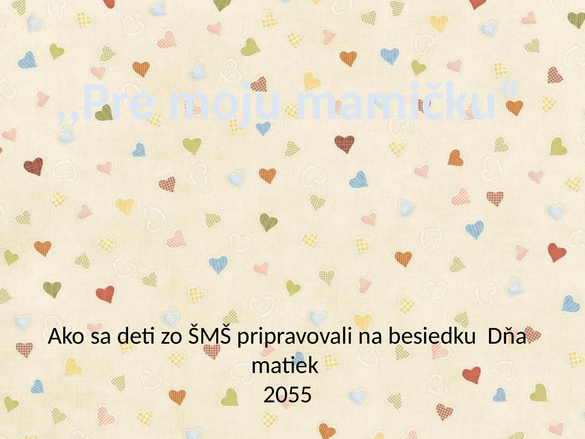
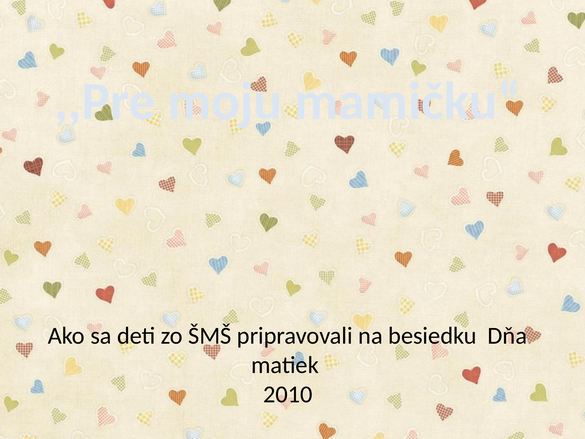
2055: 2055 -> 2010 (288, 394)
